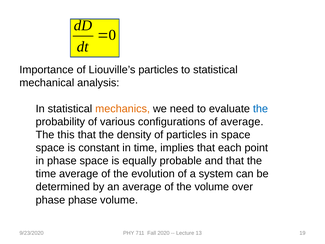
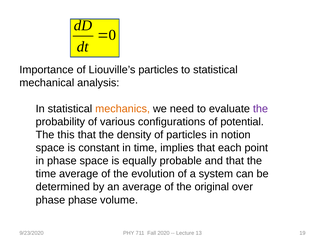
the colour: blue -> purple (260, 109)
of average: average -> potential (242, 122)
in space: space -> notion (236, 135)
the volume: volume -> original (212, 187)
